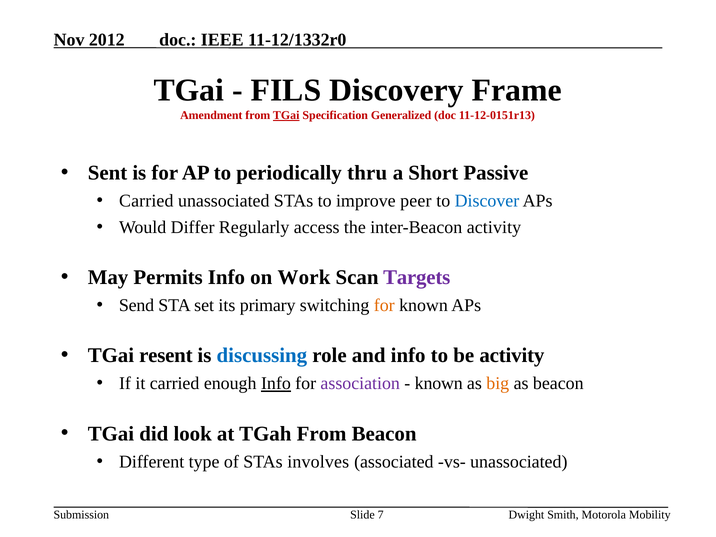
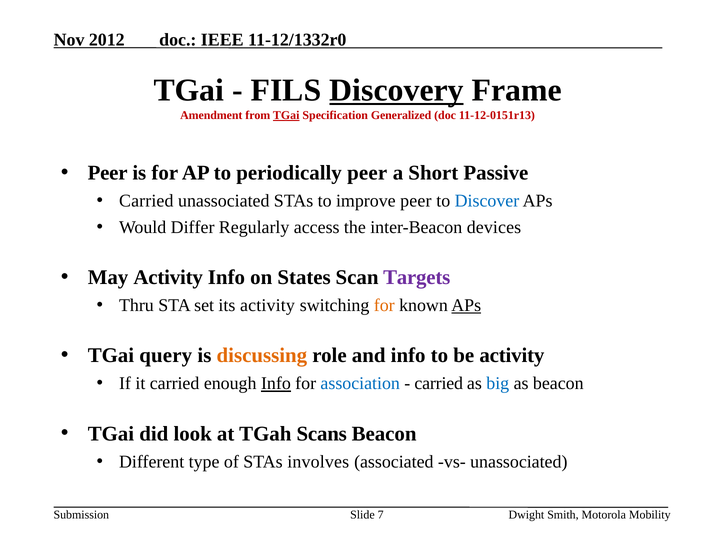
Discovery underline: none -> present (397, 90)
Sent: Sent -> Peer (108, 173)
periodically thru: thru -> peer (367, 173)
inter-Beacon activity: activity -> devices (494, 227)
May Permits: Permits -> Activity (168, 277)
Work: Work -> States (304, 277)
Send: Send -> Thru (136, 305)
its primary: primary -> activity (267, 305)
APs underline: none -> present (466, 305)
resent: resent -> query (166, 356)
discussing colour: blue -> orange (262, 356)
association colour: purple -> blue (360, 384)
known: known -> carried (439, 384)
big colour: orange -> blue (498, 384)
TGah From: From -> Scans (322, 434)
